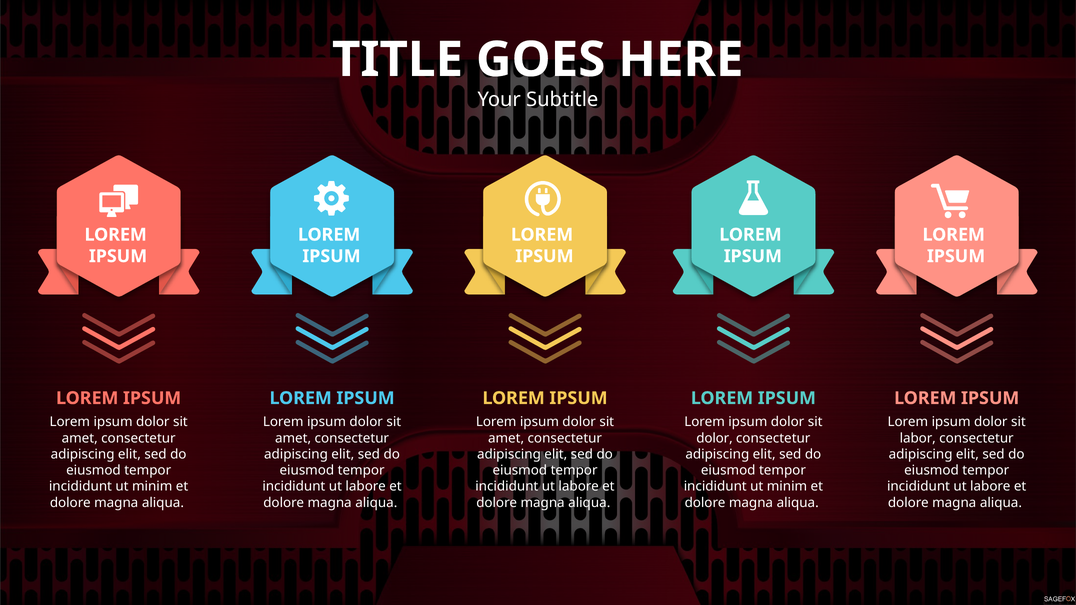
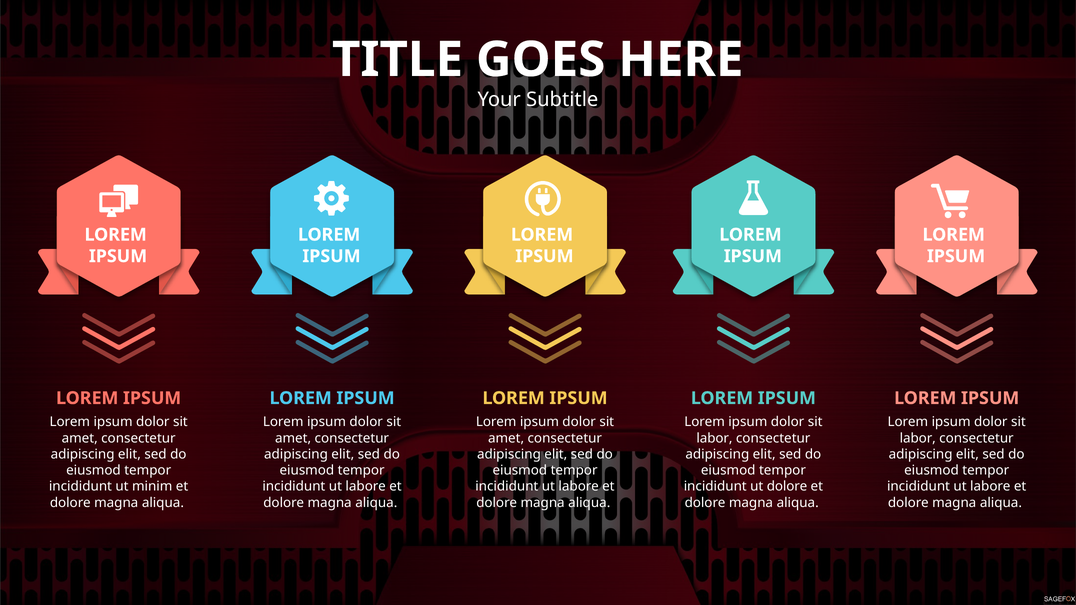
dolor: dolor -> labor (714, 438)
minim: minim -> dolore (787, 487)
